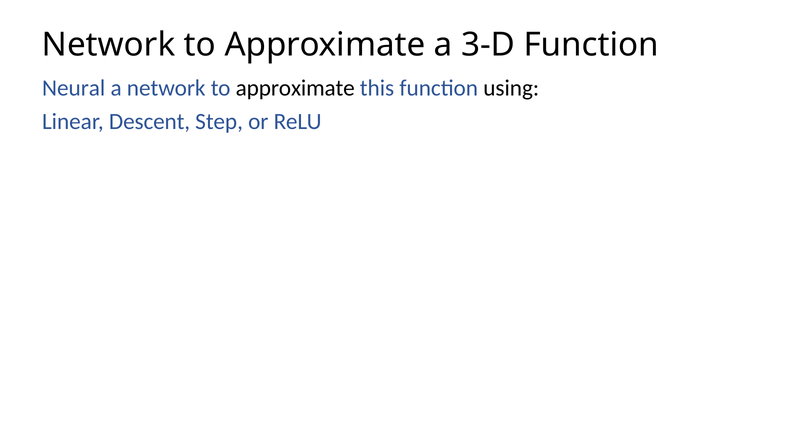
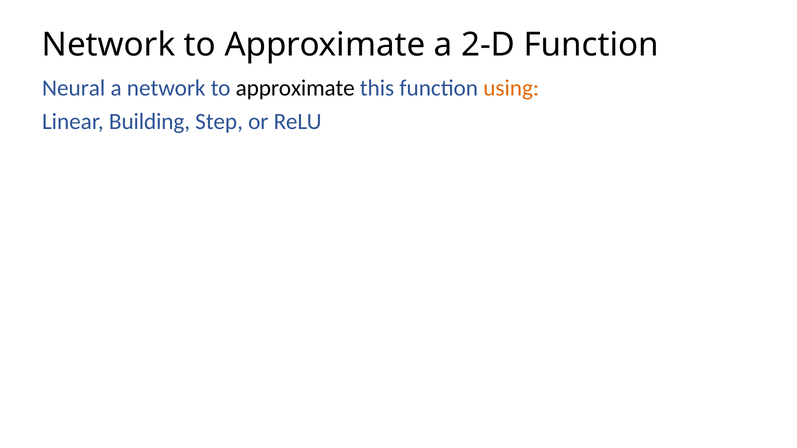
3-D: 3-D -> 2-D (488, 45)
using colour: black -> orange (511, 88)
Descent: Descent -> Building (150, 122)
